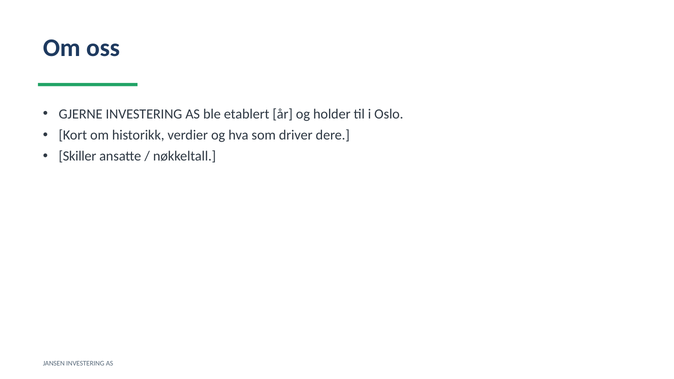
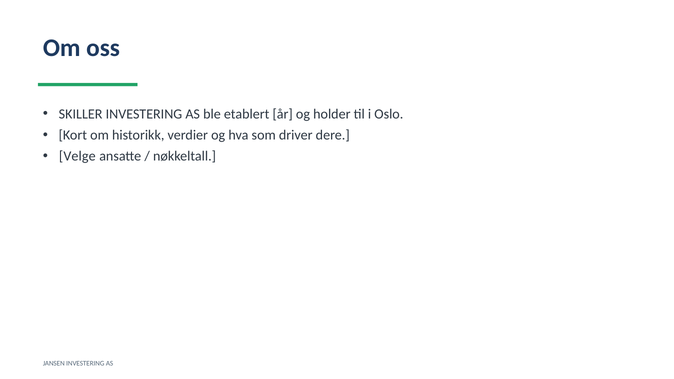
GJERNE: GJERNE -> SKILLER (81, 114)
Skiller: Skiller -> Velge (77, 156)
